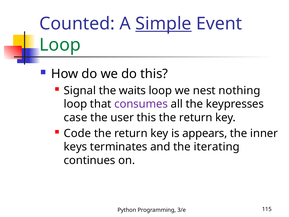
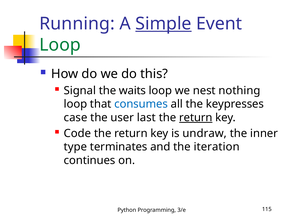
Counted: Counted -> Running (77, 24)
consumes colour: purple -> blue (141, 104)
user this: this -> last (146, 117)
return underline: none -> present (196, 117)
appears: appears -> undraw (205, 133)
keys: keys -> type (75, 147)
iterating: iterating -> iteration (217, 147)
